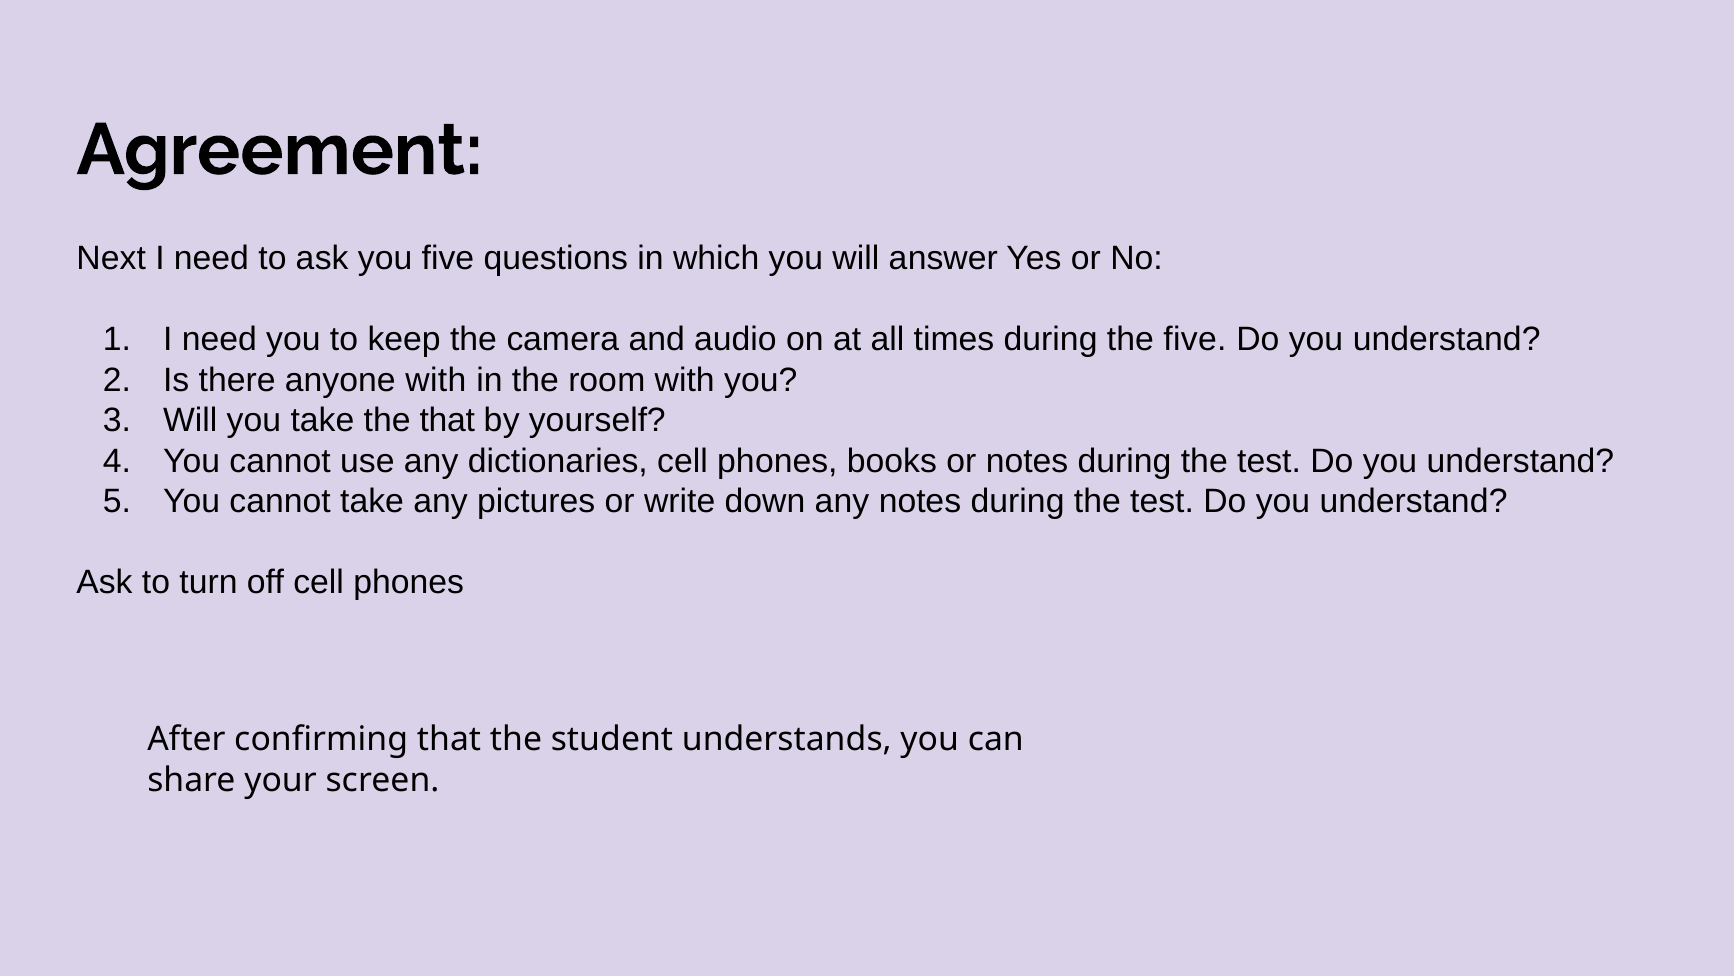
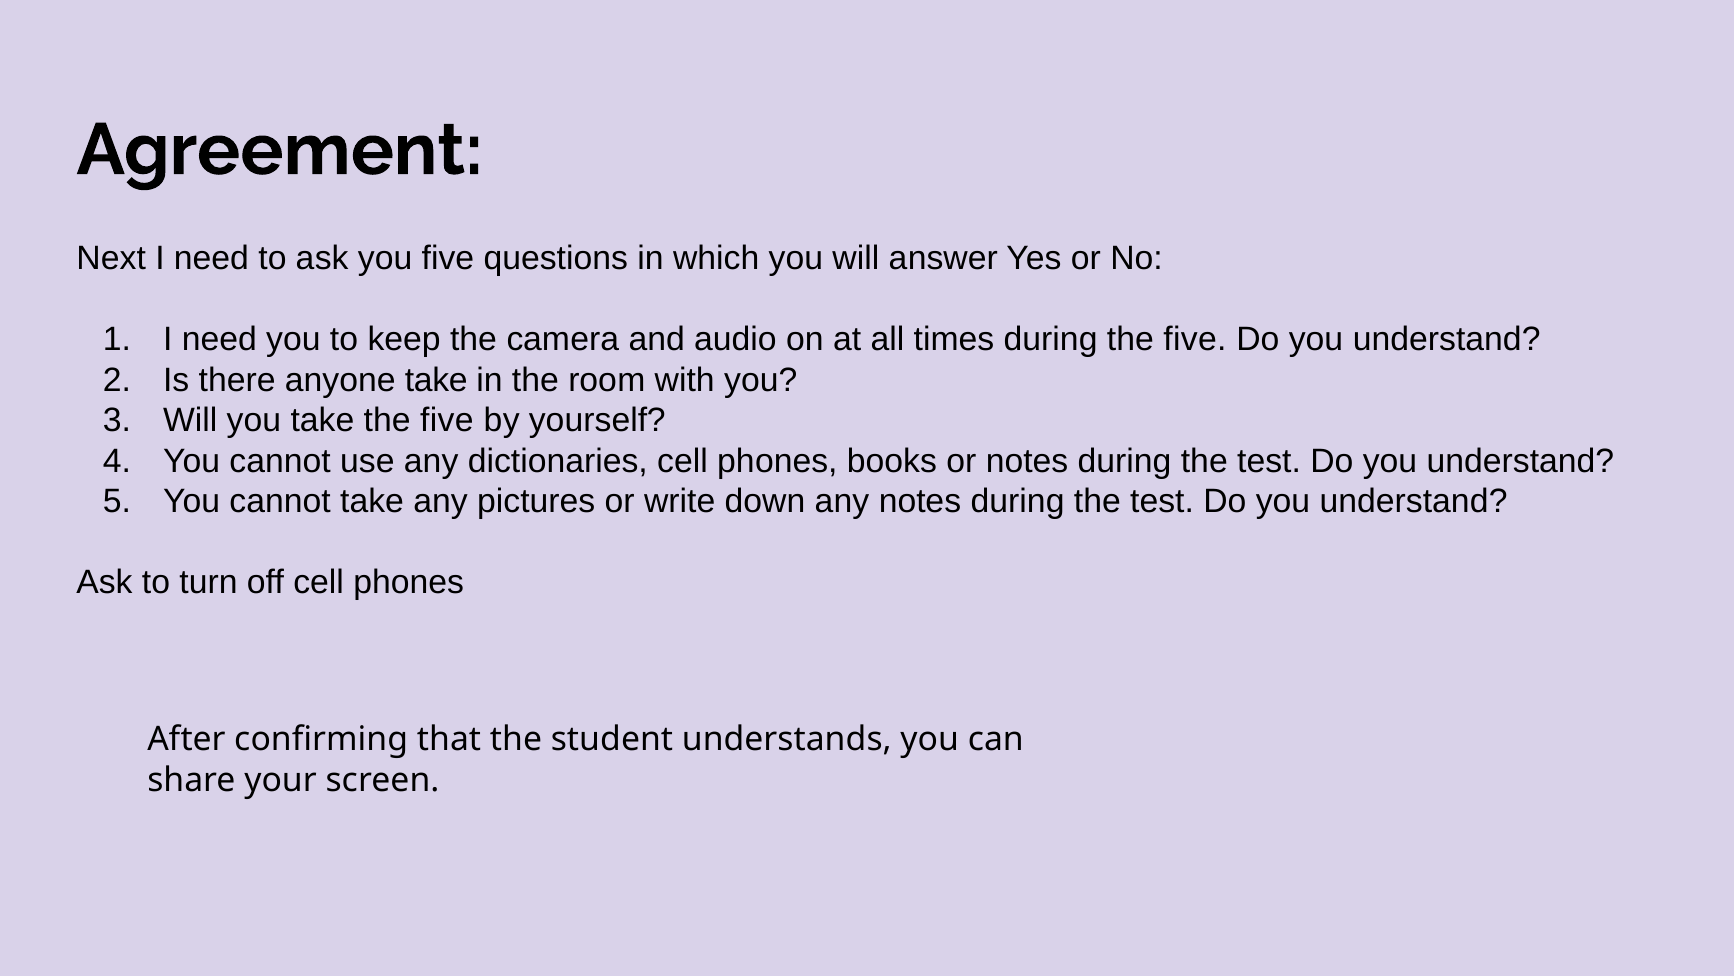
anyone with: with -> take (436, 380)
take the that: that -> five (447, 420)
